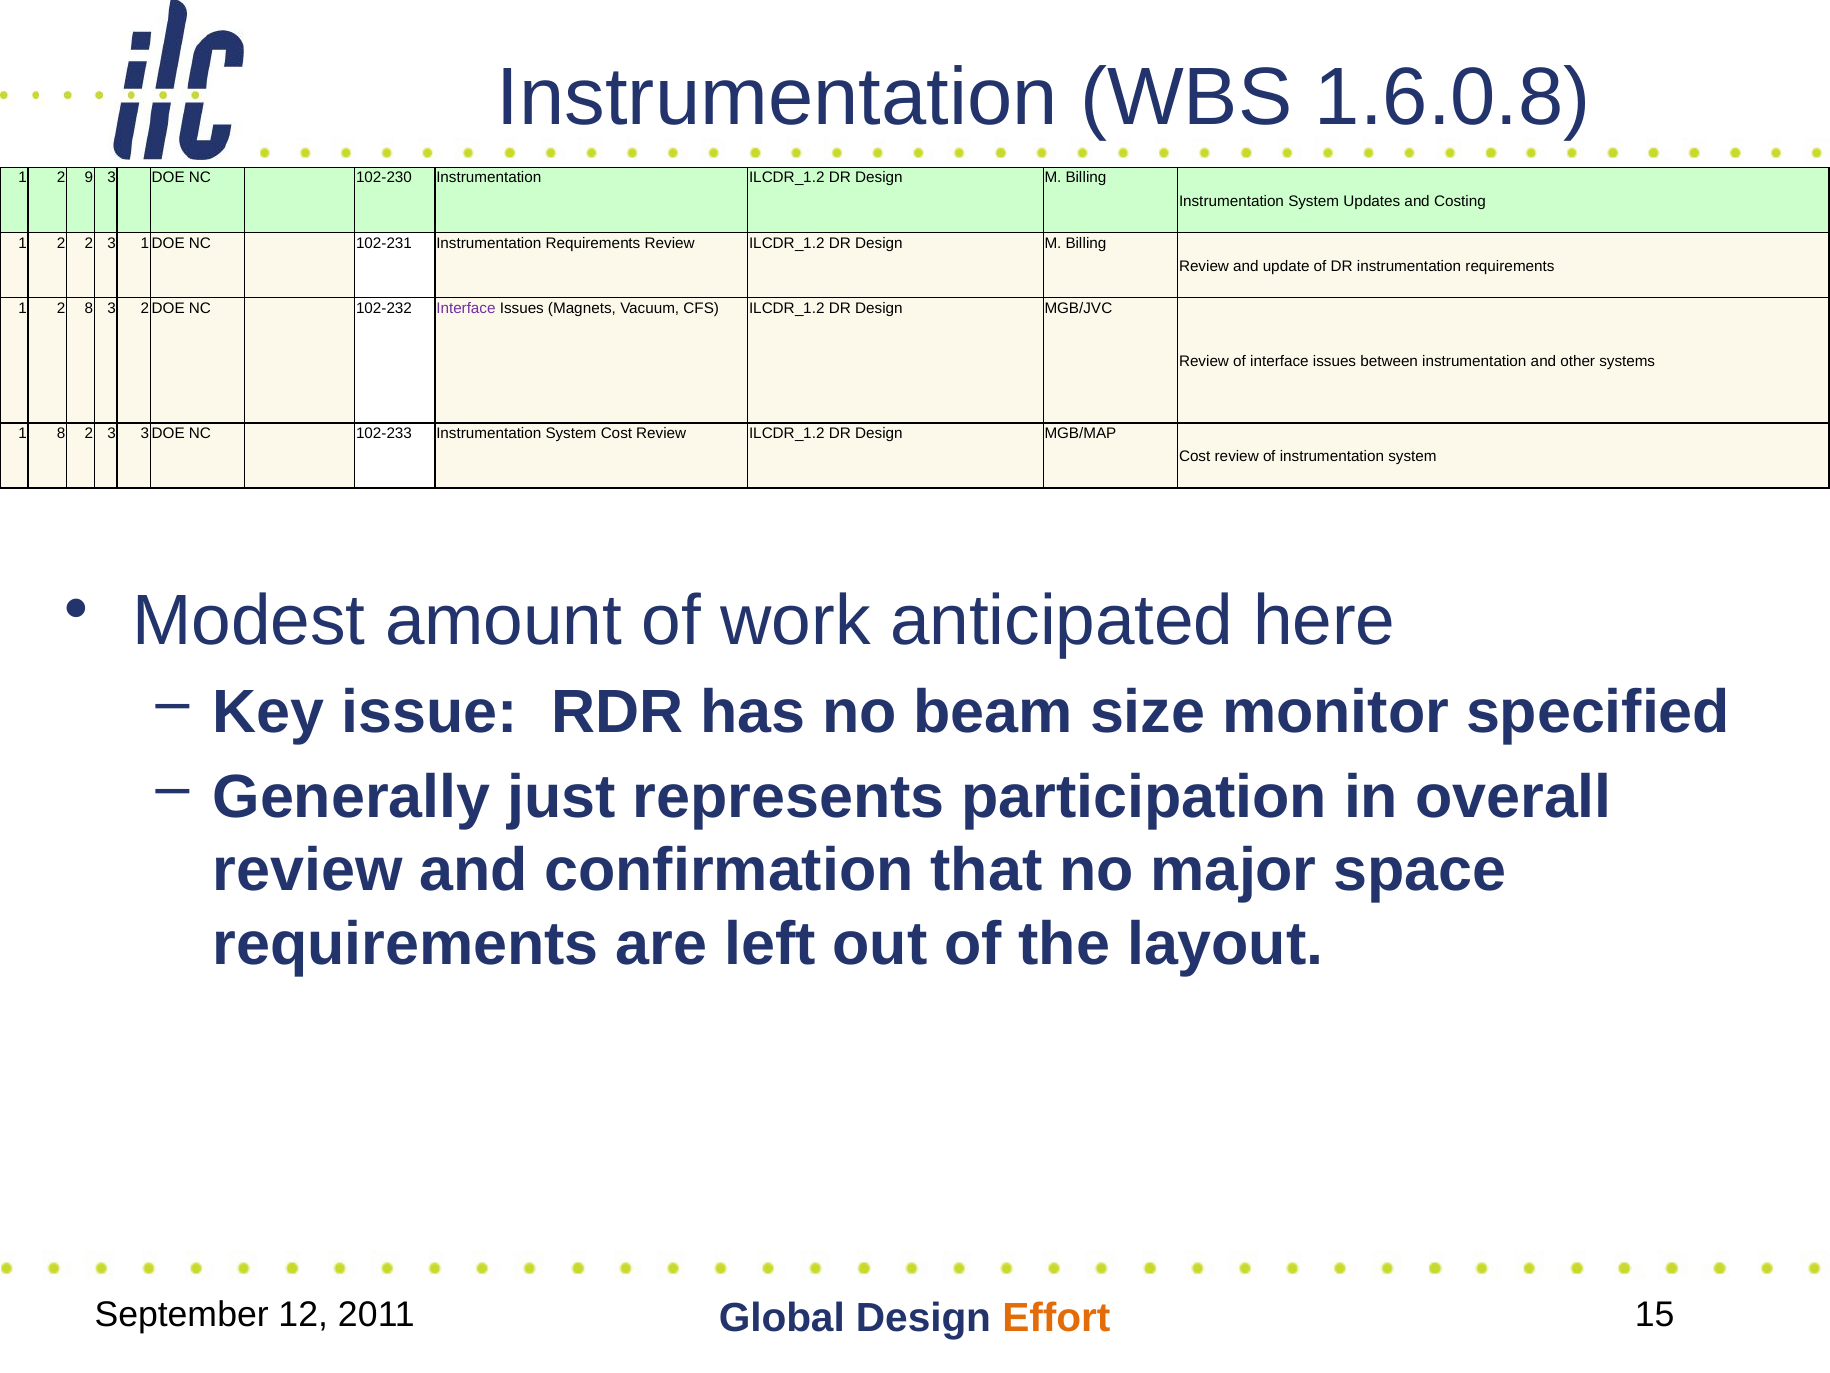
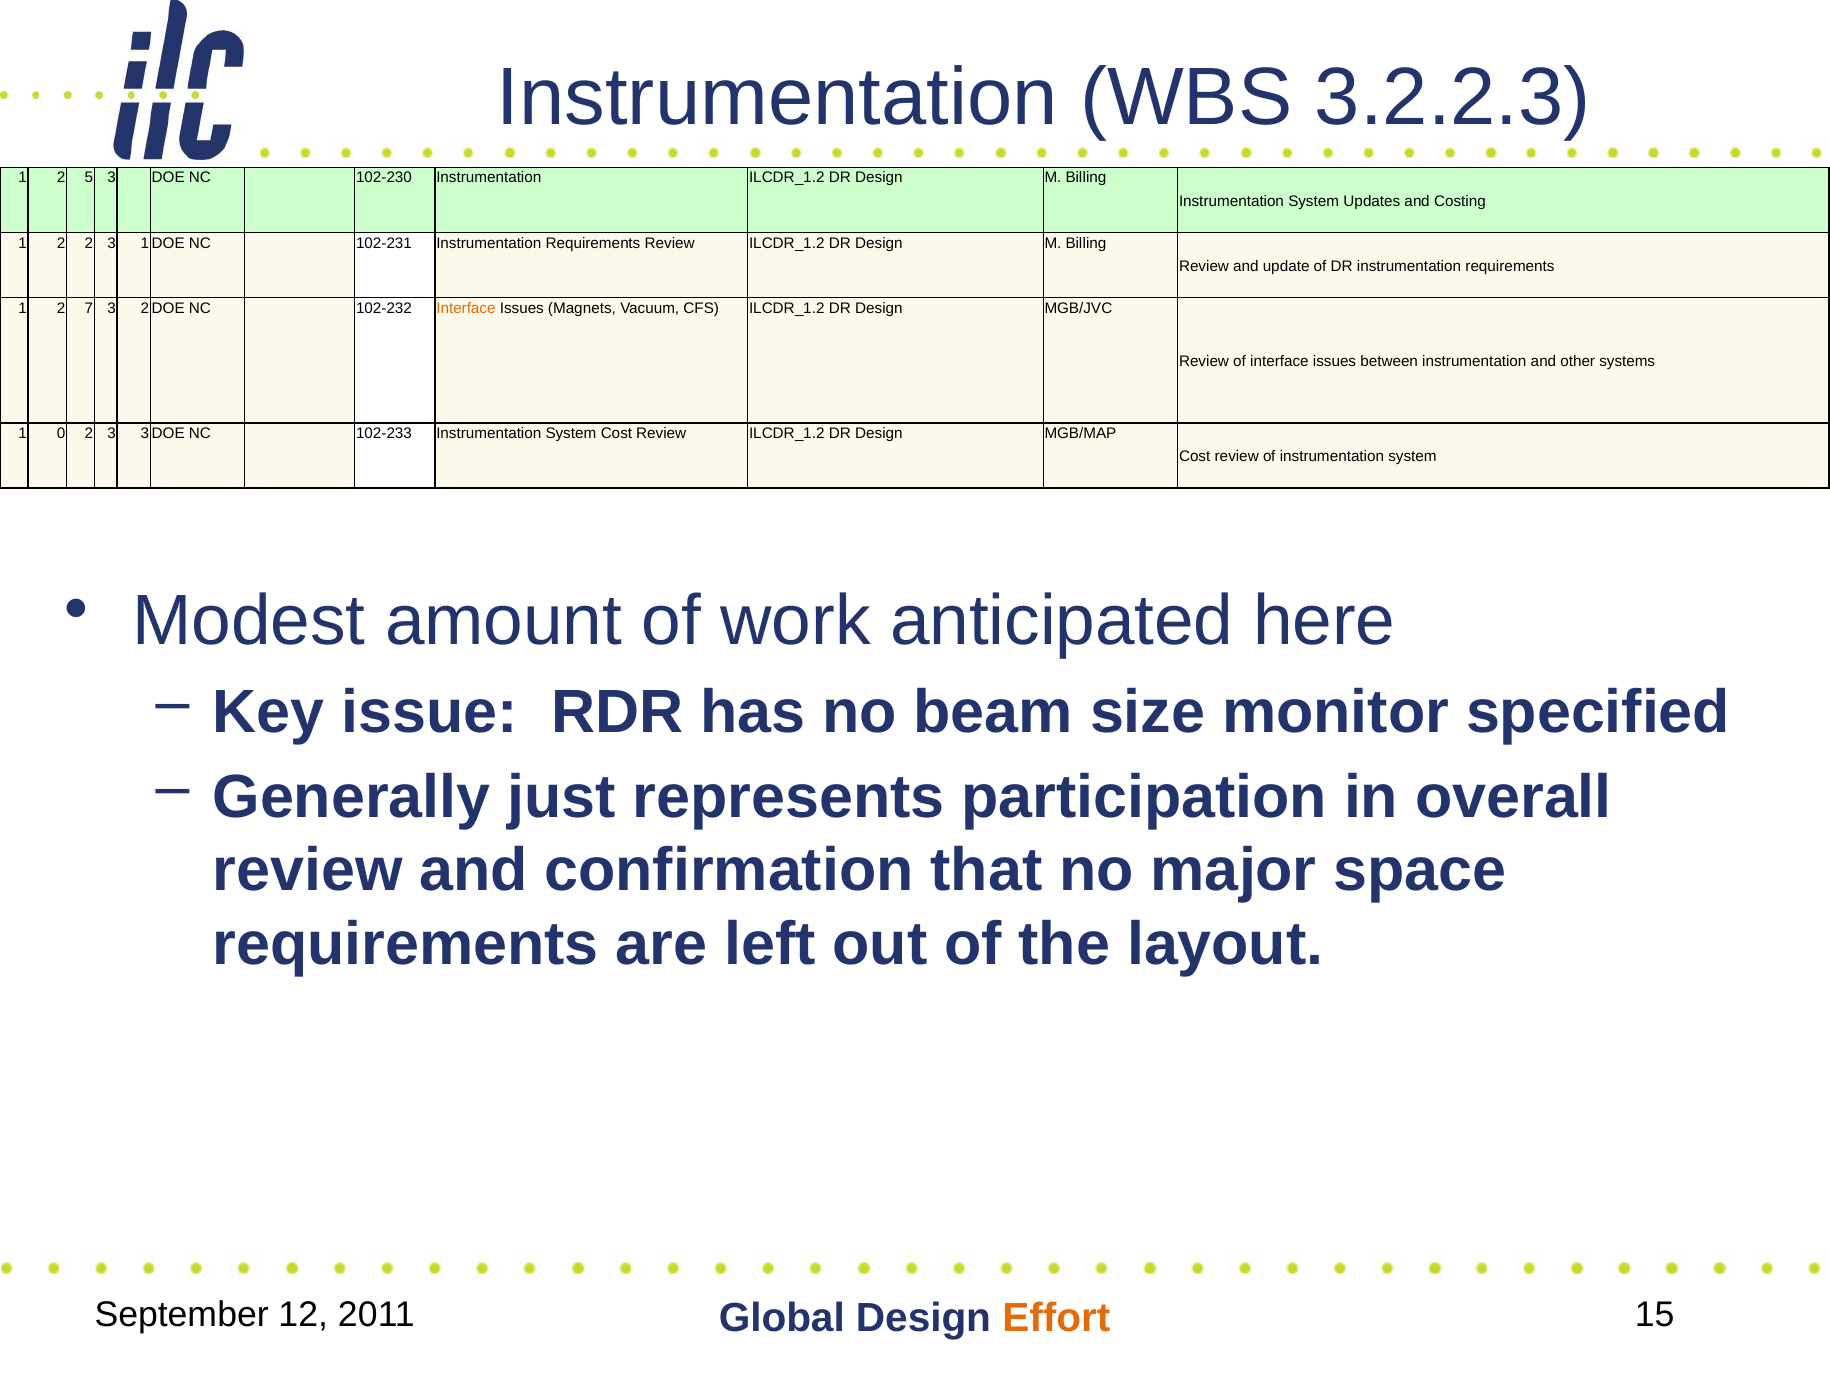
1.6.0.8: 1.6.0.8 -> 3.2.2.3 (1453, 97)
9: 9 -> 5 (89, 178)
2 8: 8 -> 7 (89, 308)
Interface colour: purple -> orange (466, 308)
1 8: 8 -> 0 (61, 433)
